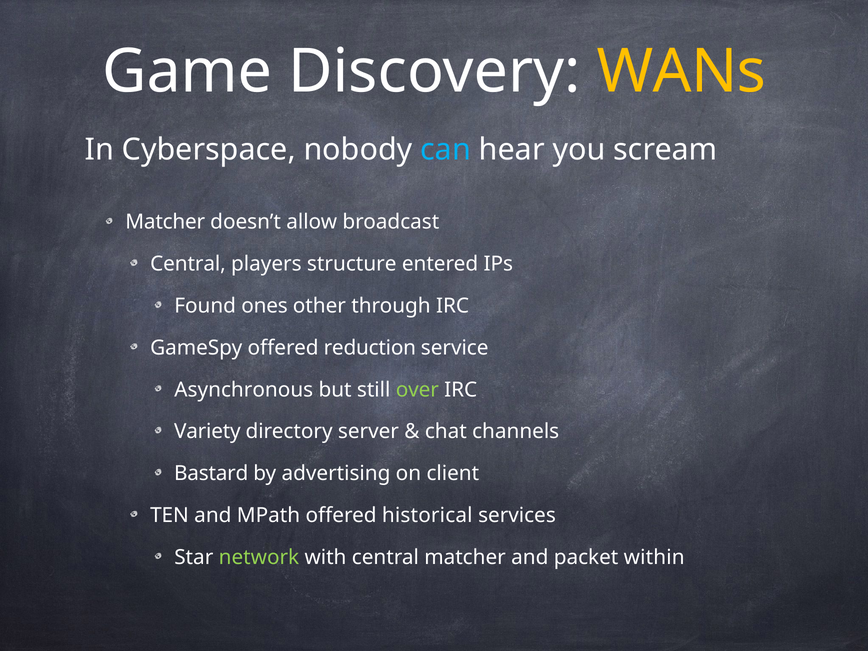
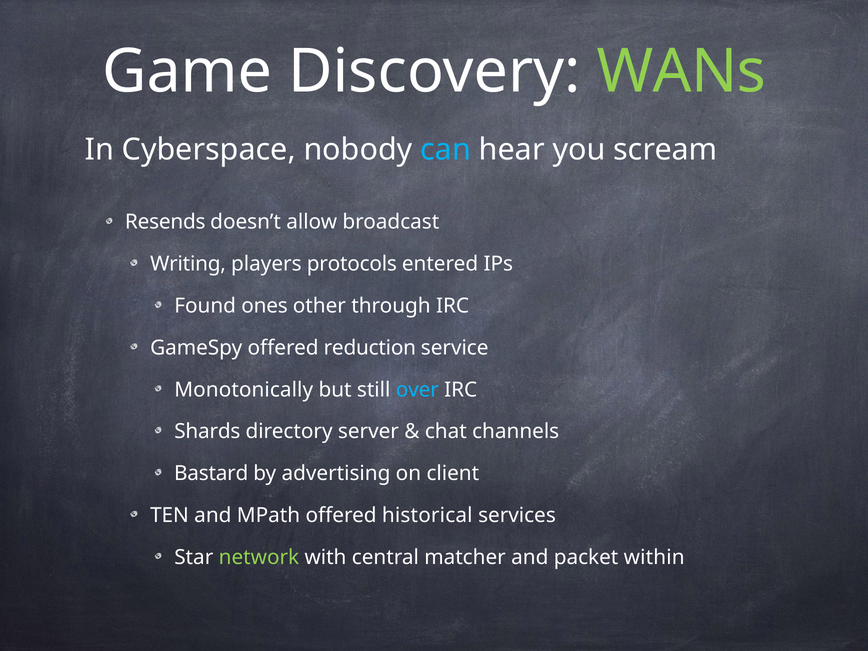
WANs colour: yellow -> light green (681, 72)
Matcher: Matcher -> Resends (165, 222)
Central: Central -> Writing (188, 264)
structure: structure -> protocols (352, 264)
Asynchronous: Asynchronous -> Monotonically (244, 390)
over colour: light green -> light blue (417, 390)
Variety: Variety -> Shards (207, 432)
